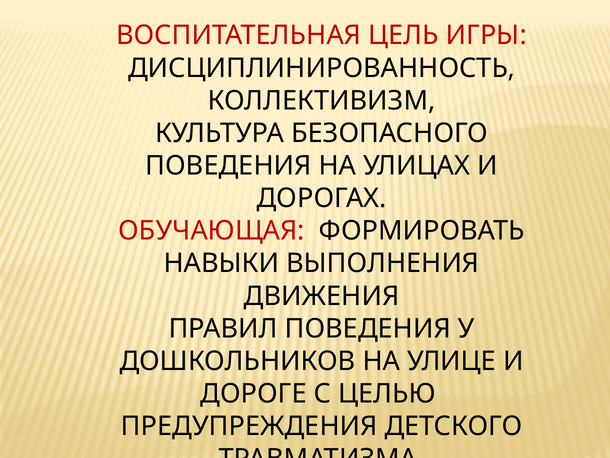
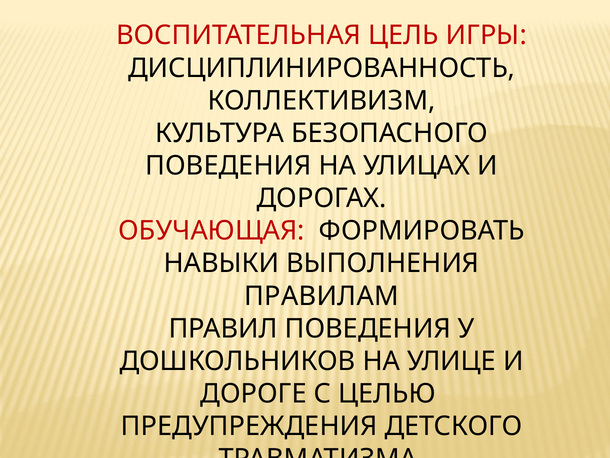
ДВИЖЕНИЯ: ДВИЖЕНИЯ -> ПРАВИЛАМ (321, 296)
